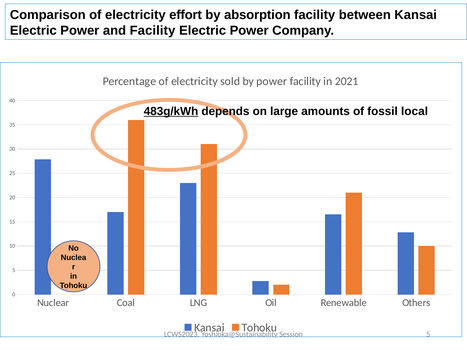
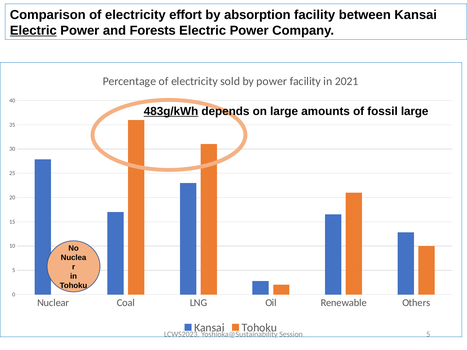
Electric underline: none -> present (33, 31)
and Facility: Facility -> Forests (153, 31)
fossil local: local -> large (415, 111)
